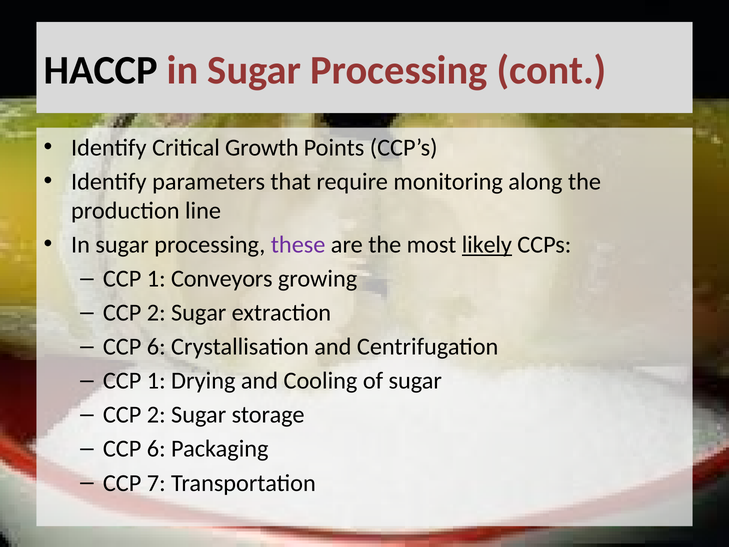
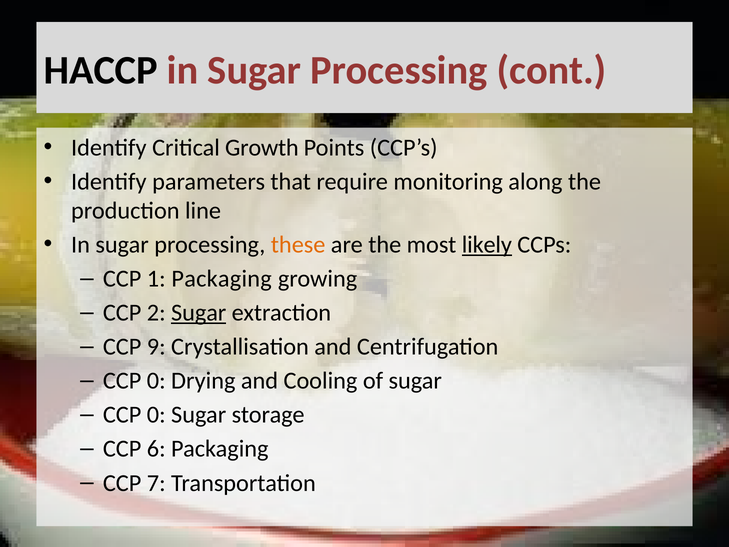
these colour: purple -> orange (298, 245)
1 Conveyors: Conveyors -> Packaging (222, 279)
Sugar underline: none -> present (199, 313)
6: 6 -> 9 (156, 347)
1: 1 -> 0 (156, 381)
2: 2 -> 0 (156, 415)
